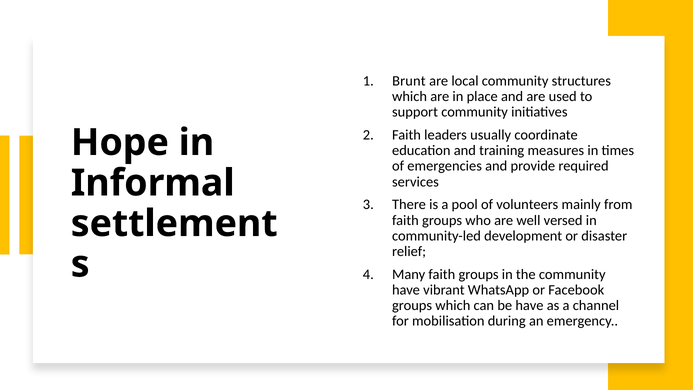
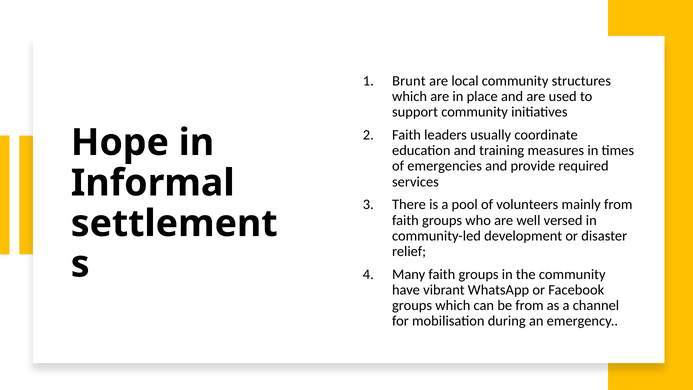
be have: have -> from (529, 305)
